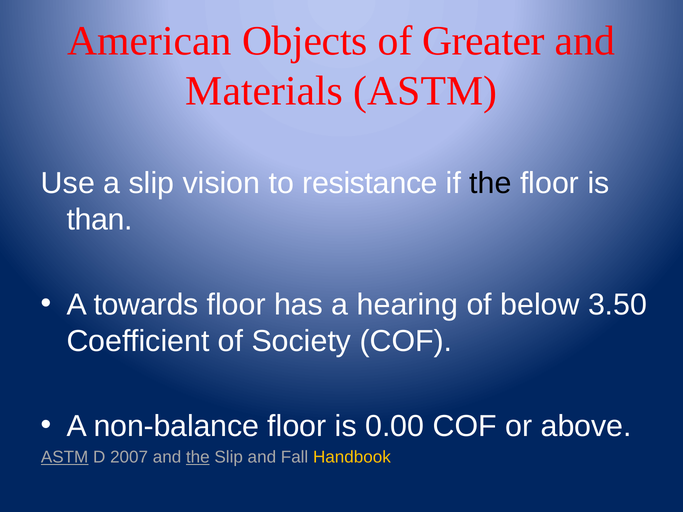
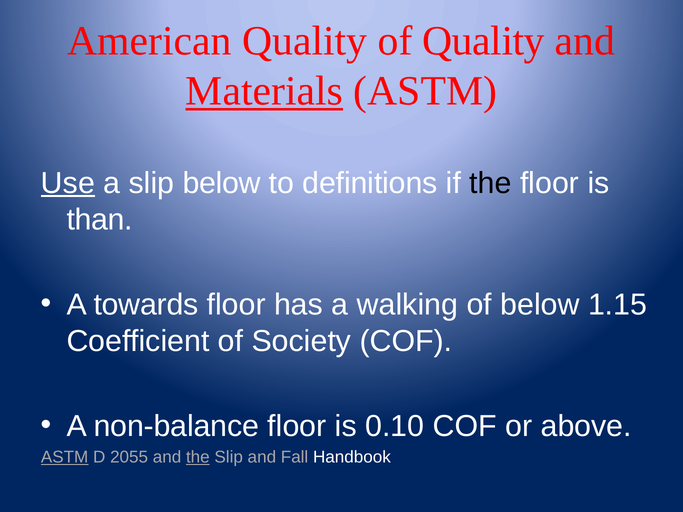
American Objects: Objects -> Quality (305, 41)
of Greater: Greater -> Quality (483, 41)
Materials underline: none -> present (264, 91)
Use underline: none -> present (68, 183)
slip vision: vision -> below (222, 183)
resistance: resistance -> definitions (370, 183)
hearing: hearing -> walking (407, 305)
3.50: 3.50 -> 1.15 (618, 305)
0.00: 0.00 -> 0.10 (395, 426)
2007: 2007 -> 2055 (129, 457)
Handbook colour: yellow -> white (352, 457)
